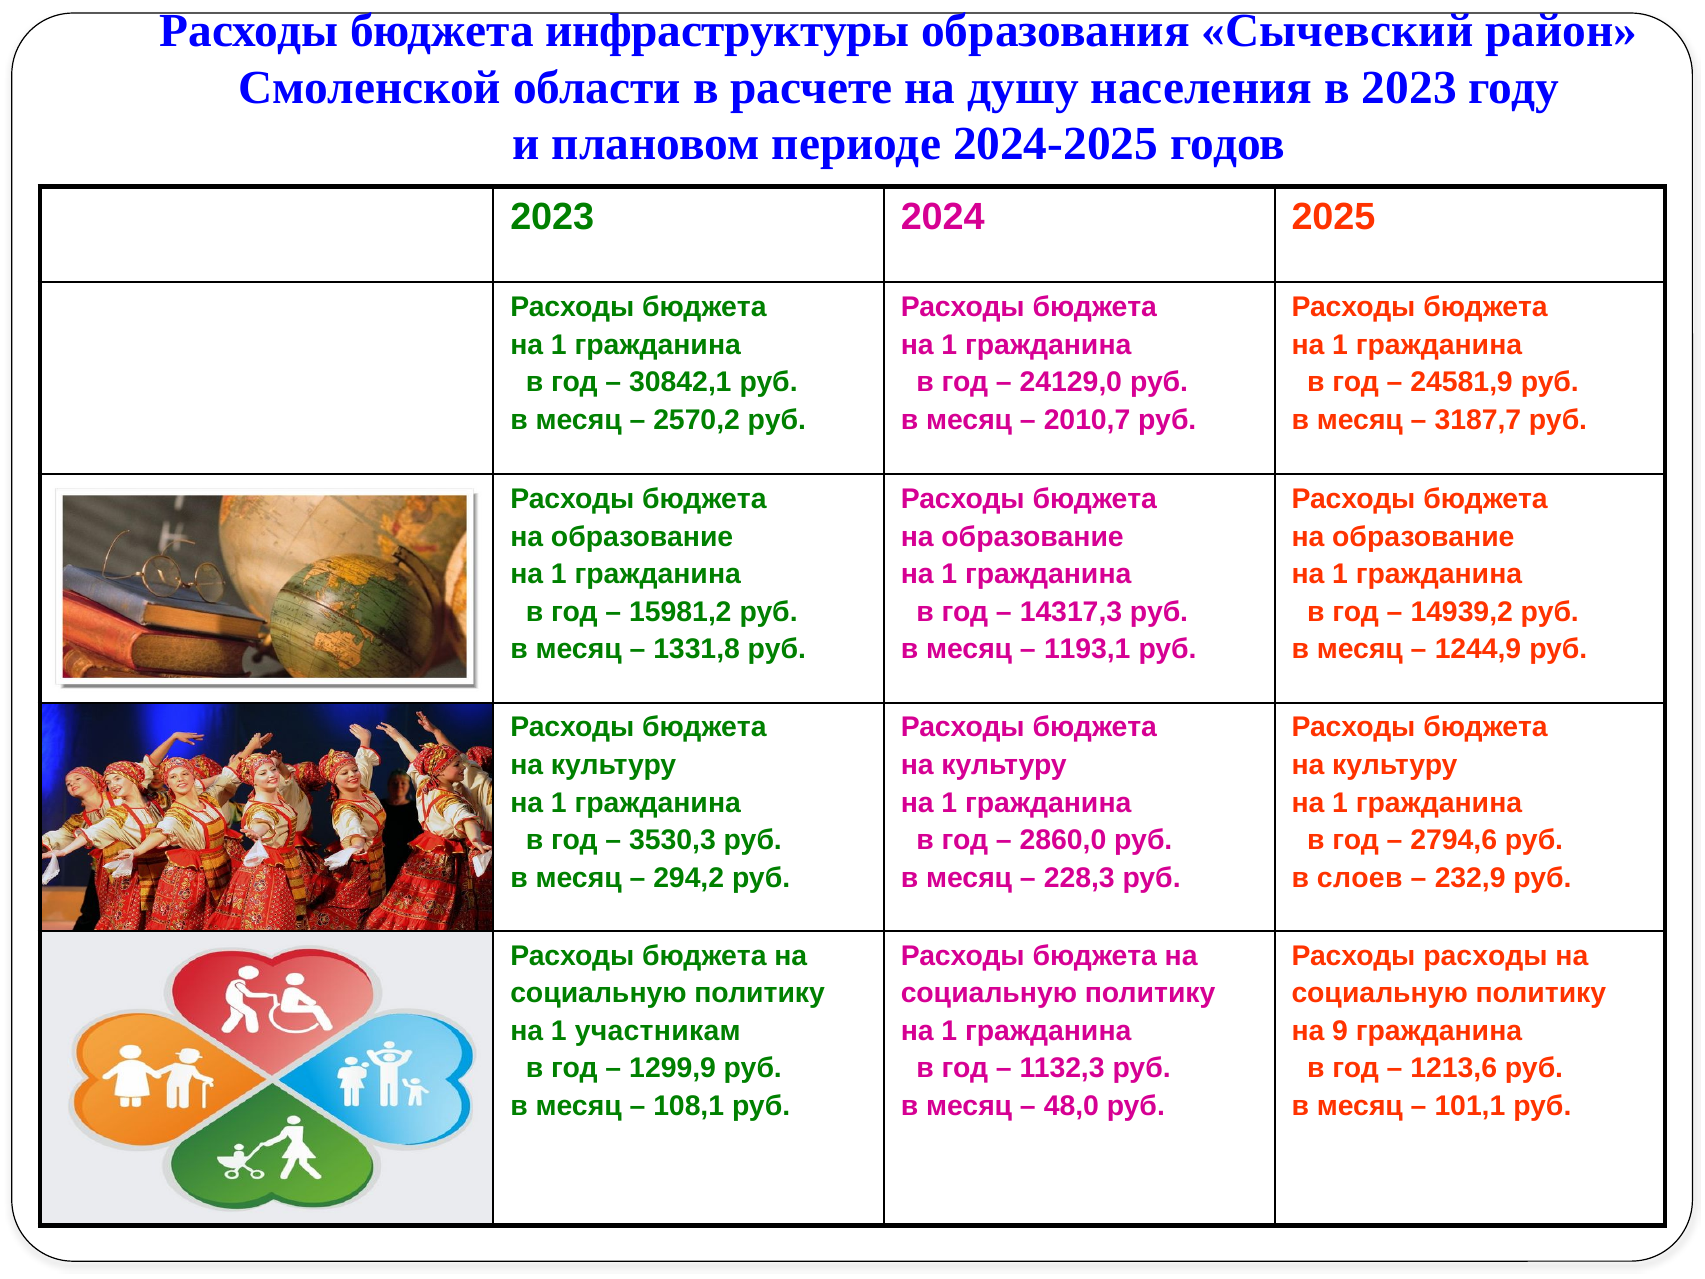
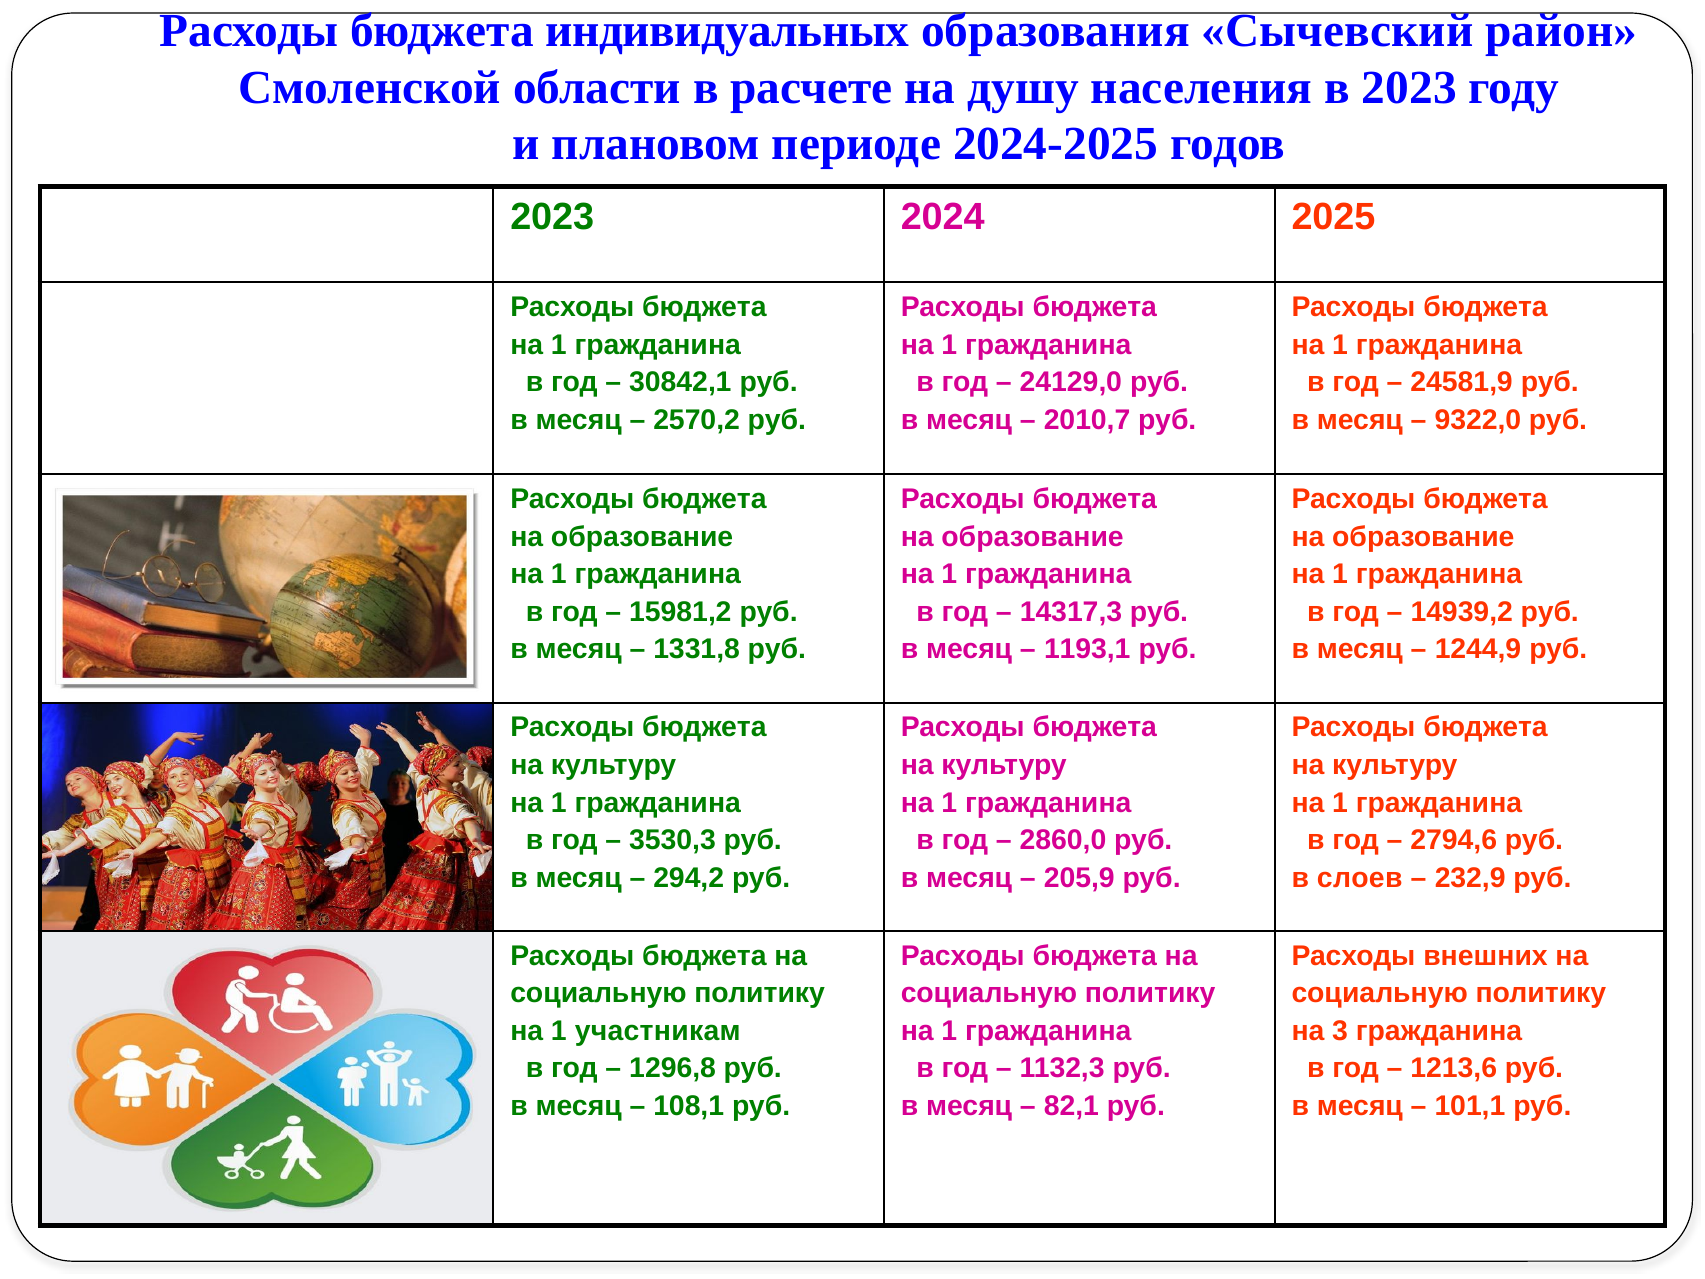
инфраструктуры: инфраструктуры -> индивидуальных (728, 31)
3187,7: 3187,7 -> 9322,0 (1478, 420)
228,3: 228,3 -> 205,9 (1079, 878)
Расходы расходы: расходы -> внешних (1486, 956)
9: 9 -> 3 (1340, 1031)
1299,9: 1299,9 -> 1296,8 (673, 1068)
48,0: 48,0 -> 82,1 (1071, 1106)
